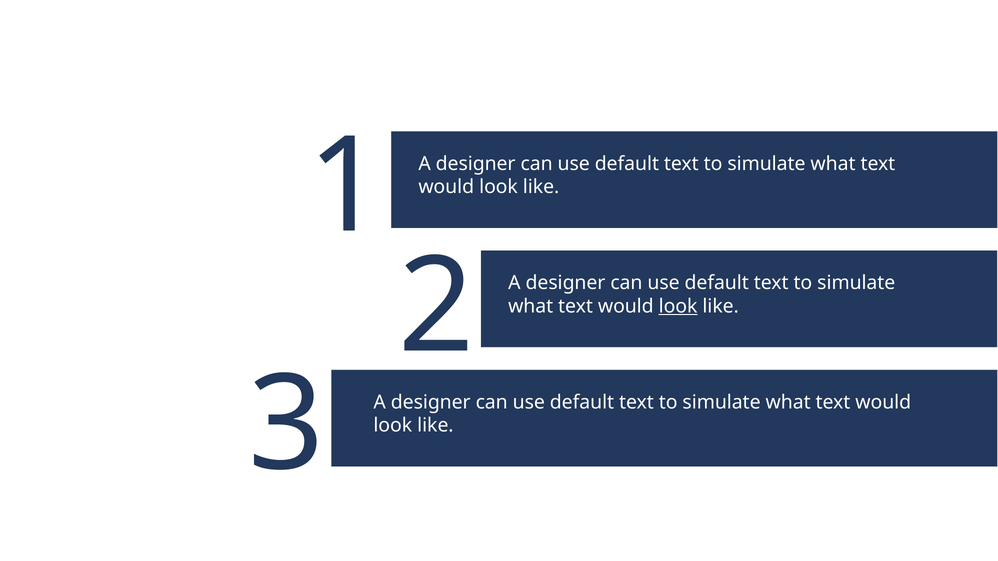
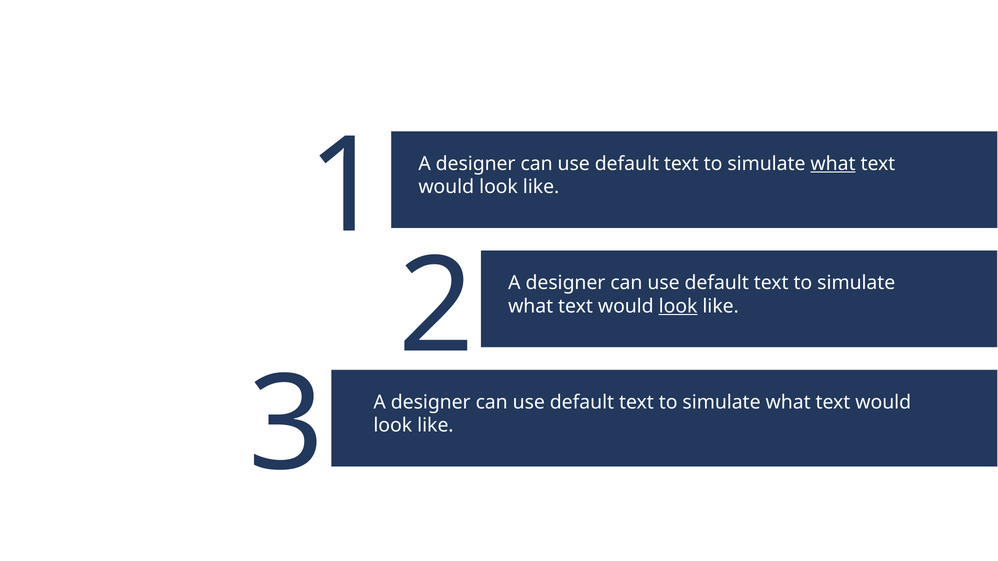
what underline: none -> present (833, 164)
